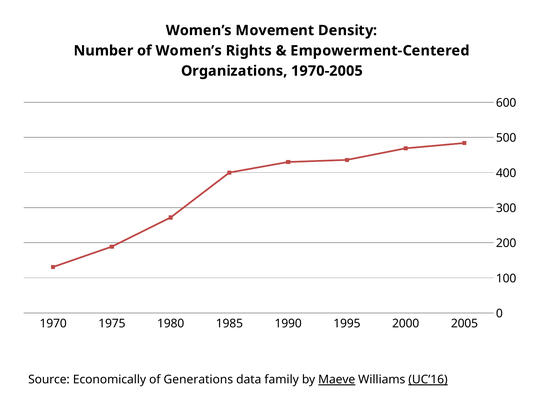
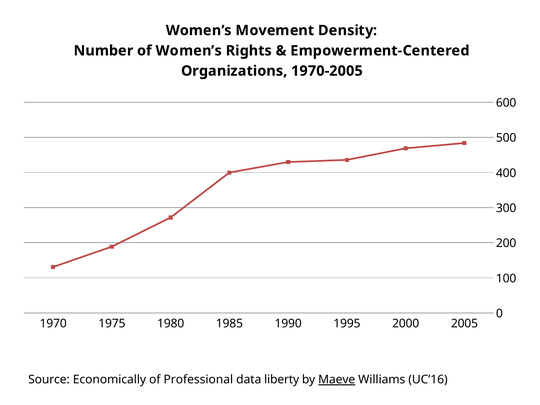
Generations: Generations -> Professional (198, 380)
family: family -> liberty (282, 380)
UC’16 underline: present -> none (428, 380)
